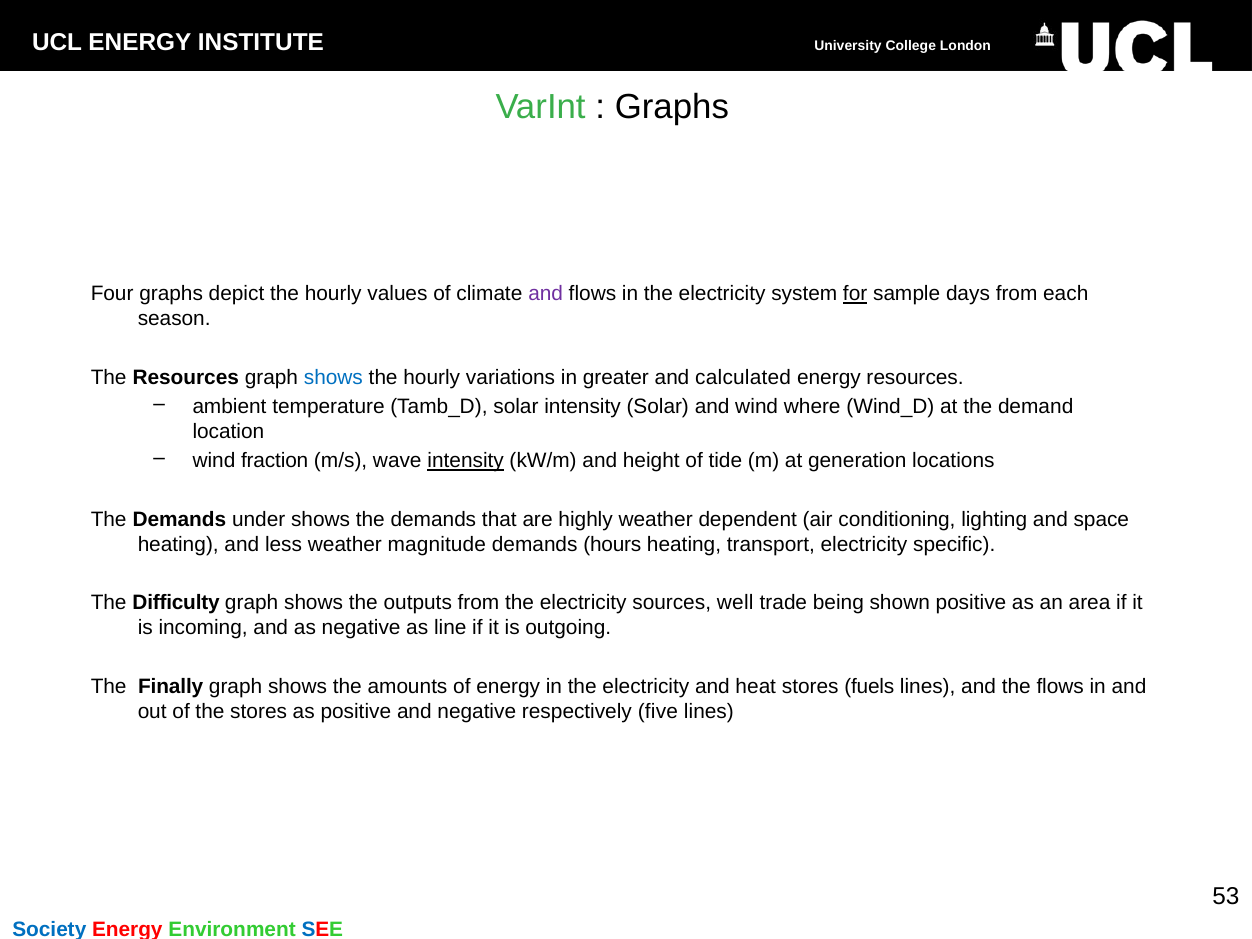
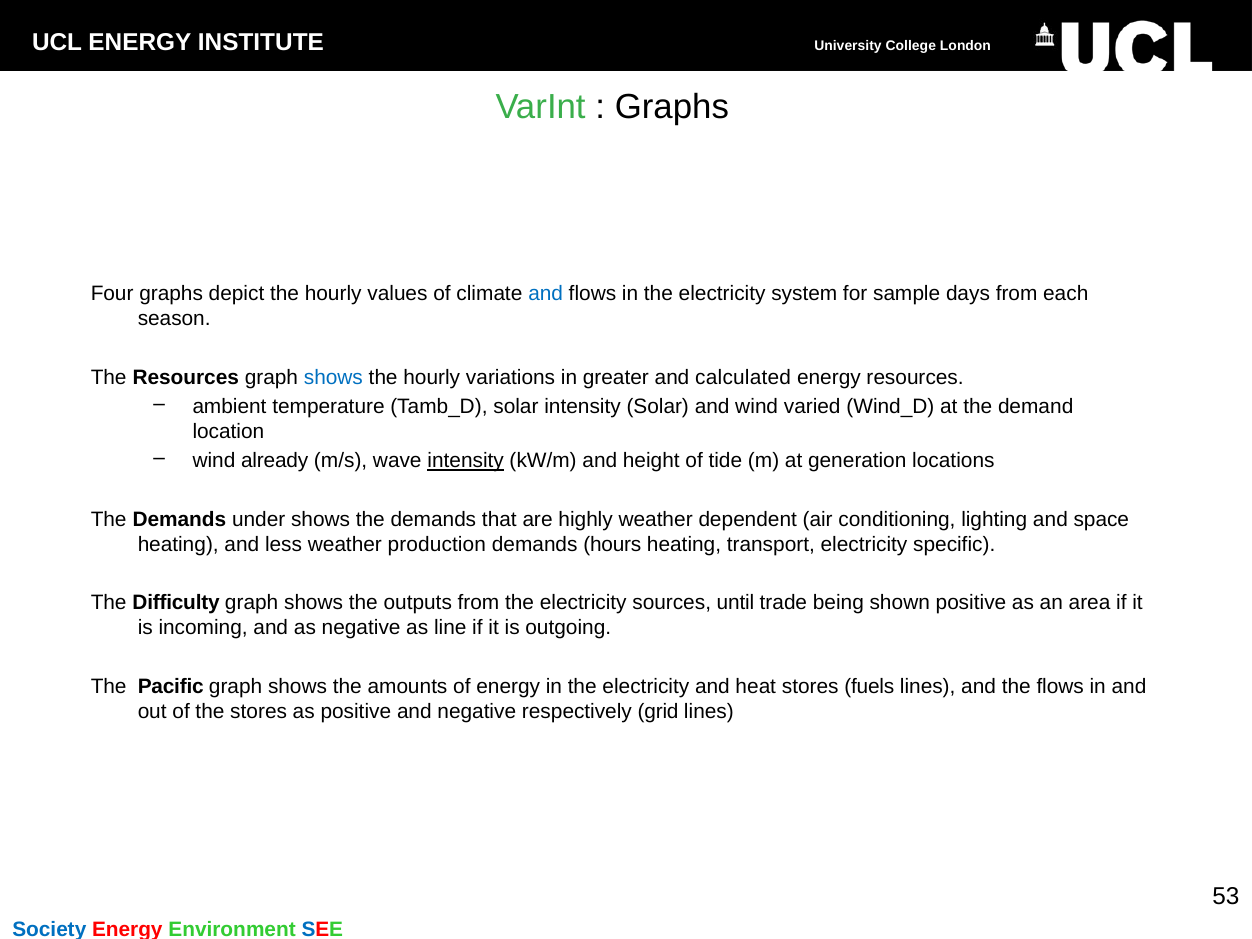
and colour: purple -> blue (546, 294)
for underline: present -> none (855, 294)
where: where -> varied (812, 407)
fraction: fraction -> already (275, 461)
magnitude: magnitude -> production (437, 544)
well: well -> until (735, 603)
Finally: Finally -> Pacific (171, 686)
five: five -> grid (658, 711)
